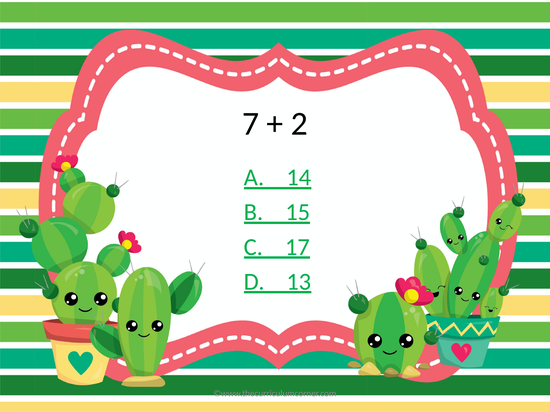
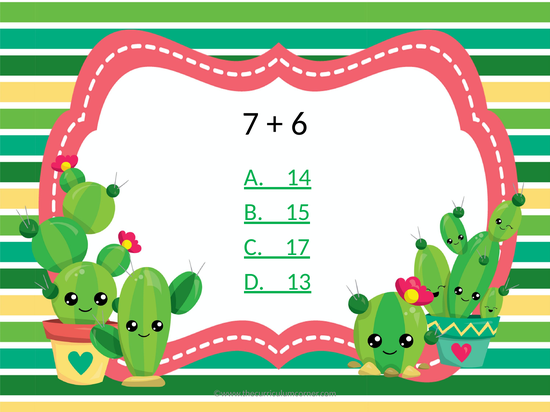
2: 2 -> 6 (299, 124)
